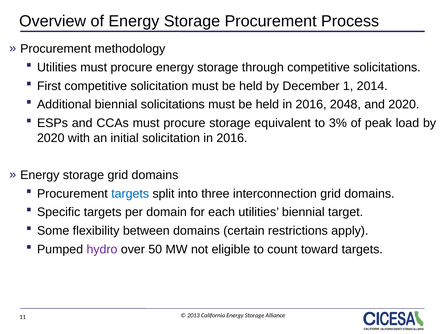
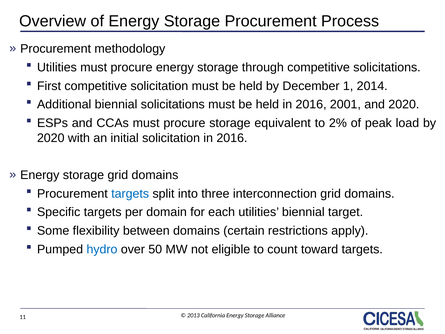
2048: 2048 -> 2001 (345, 104)
3%: 3% -> 2% (338, 123)
hydro colour: purple -> blue (102, 249)
